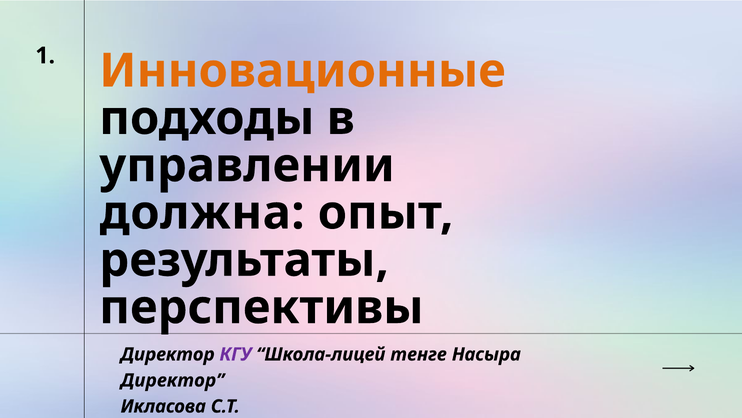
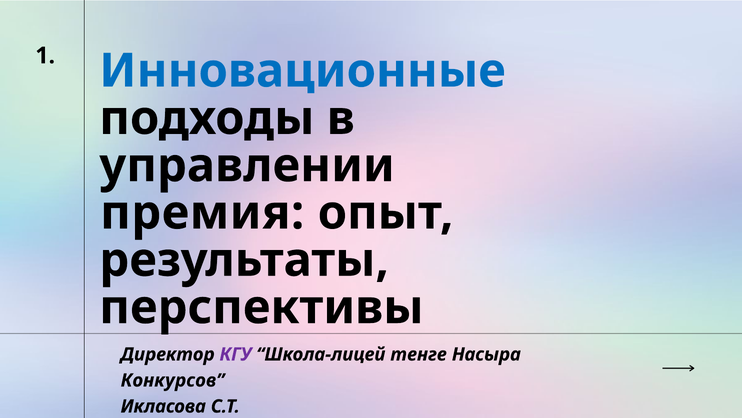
Инновационные colour: orange -> blue (303, 71)
должна: должна -> премия (202, 213)
Директор: Директор -> Конкурсов (173, 380)
